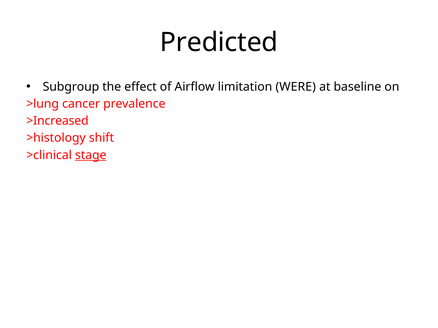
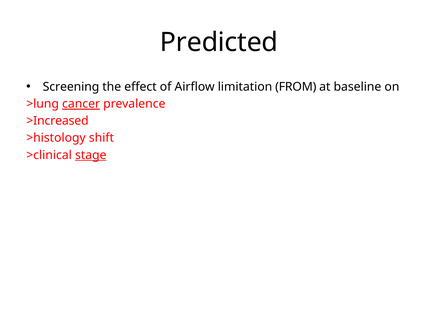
Subgroup: Subgroup -> Screening (71, 87)
WERE: WERE -> FROM (296, 87)
cancer underline: none -> present (81, 104)
